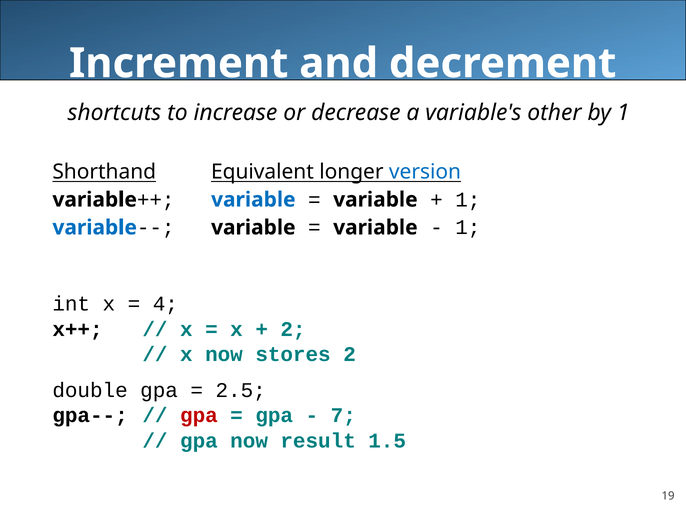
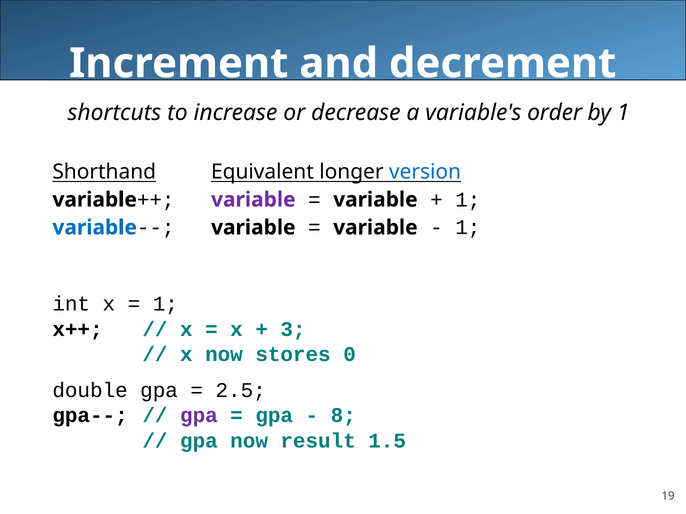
other: other -> order (555, 113)
variable colour: blue -> purple (253, 200)
4: 4 -> 1 (165, 304)
2: 2 -> 3 (293, 330)
stores 2: 2 -> 0 (350, 355)
gpa colour: red -> purple (199, 416)
7: 7 -> 8 (343, 416)
